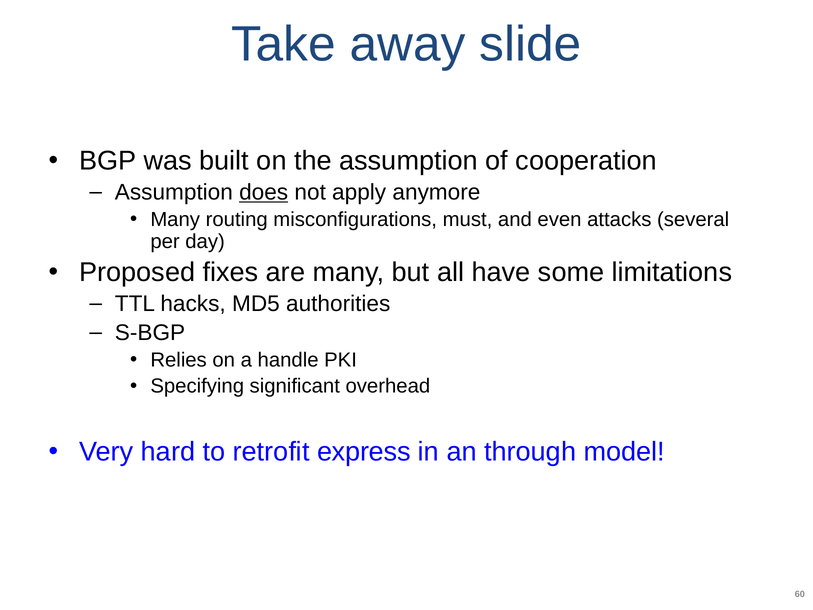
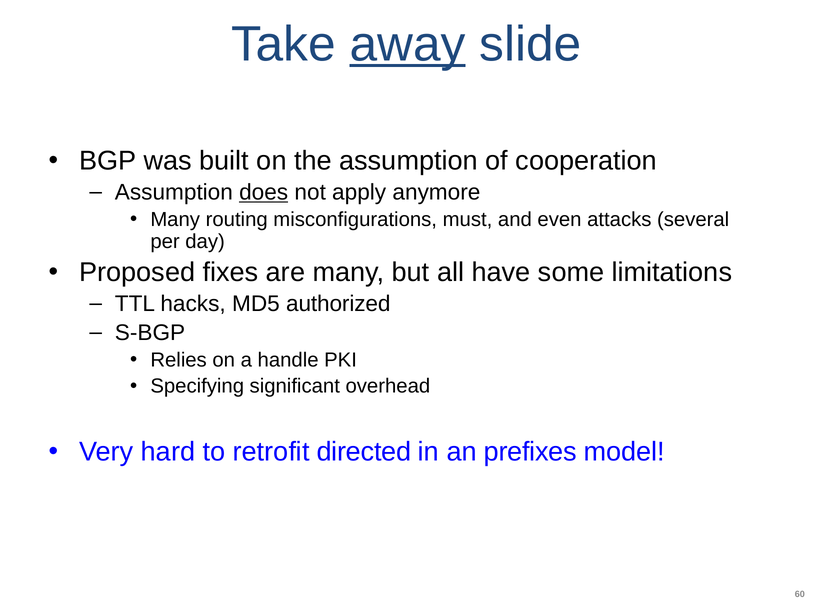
away underline: none -> present (408, 44)
authorities: authorities -> authorized (338, 304)
express: express -> directed (364, 452)
through: through -> prefixes (530, 452)
